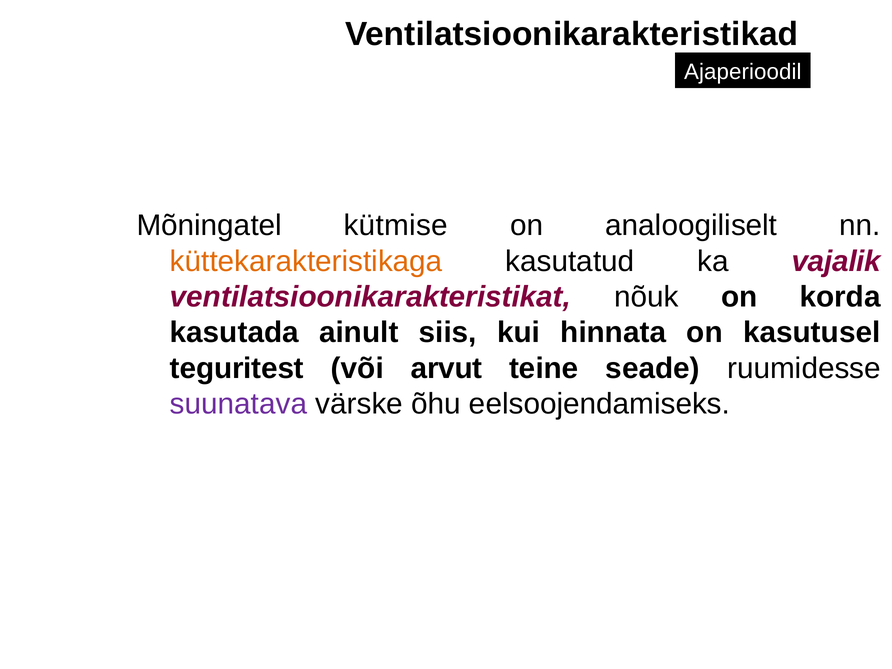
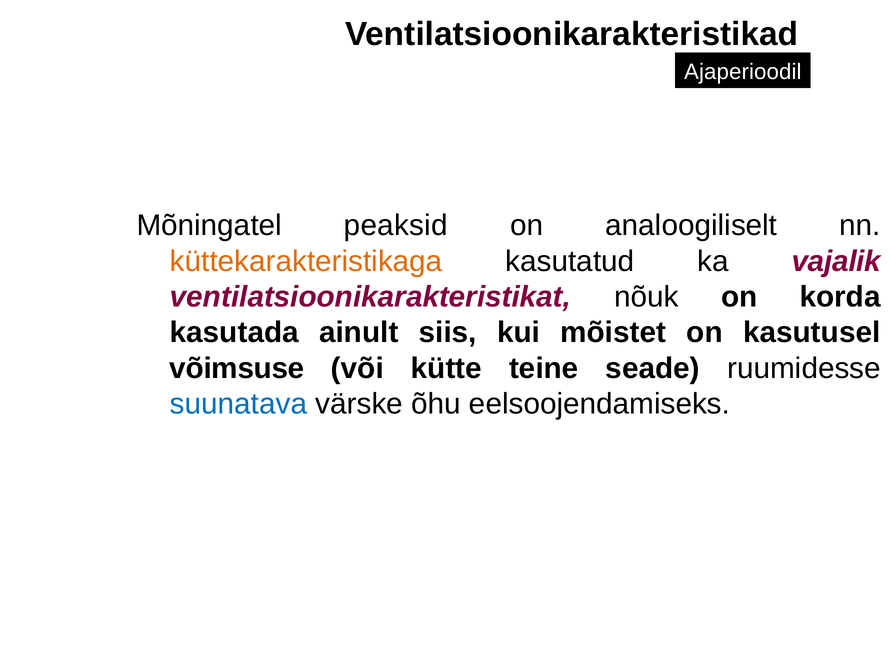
kütmise: kütmise -> peaksid (396, 226)
hinnata: hinnata -> mõistet (613, 333)
teguritest: teguritest -> võimsuse (237, 368)
arvut: arvut -> kütte (446, 368)
suunatava colour: purple -> blue (239, 404)
